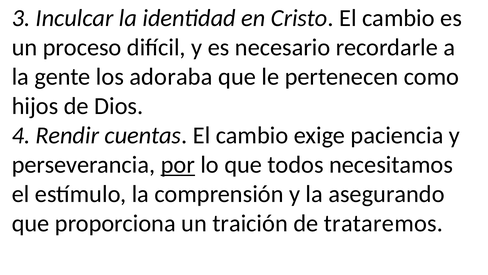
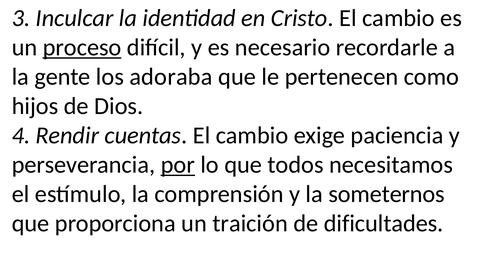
proceso underline: none -> present (82, 47)
asegurando: asegurando -> someternos (387, 194)
trataremos: trataremos -> dificultades (384, 223)
